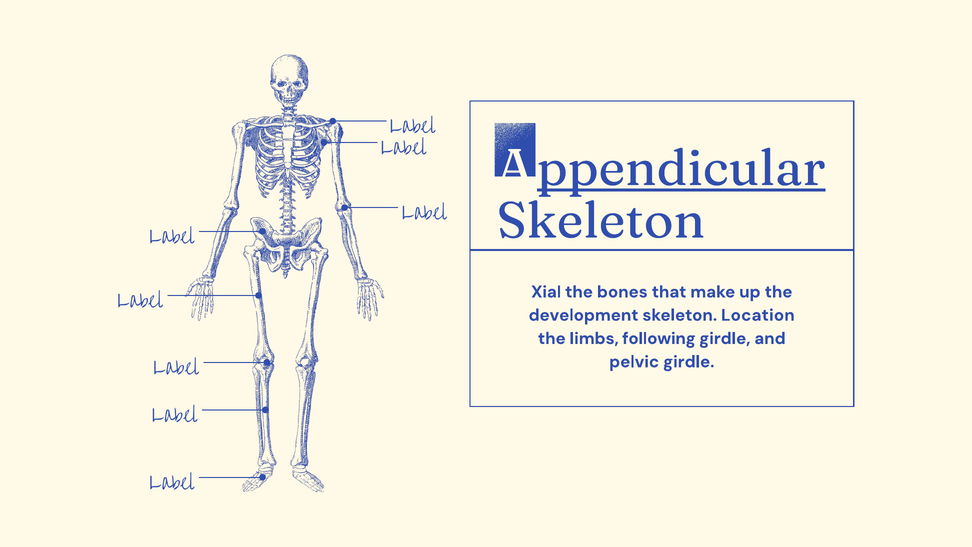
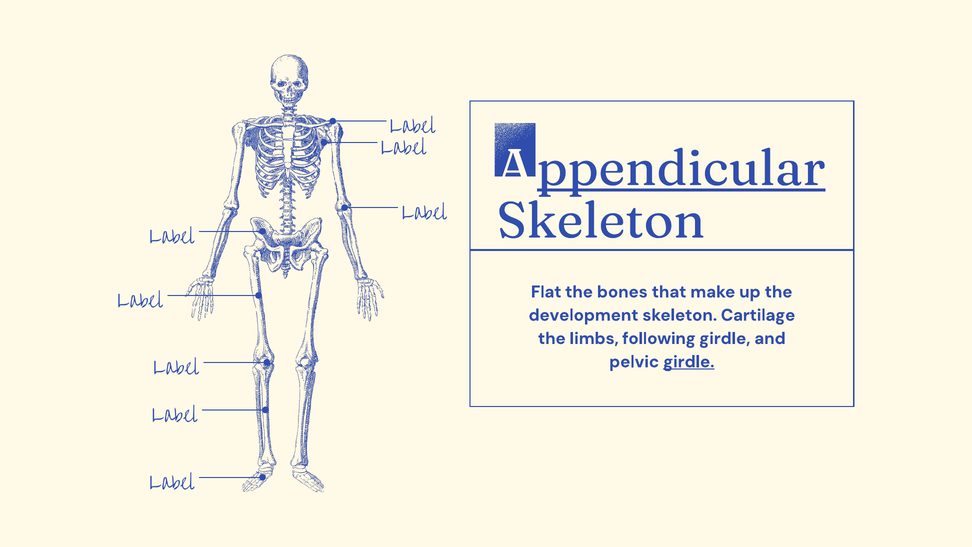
Xial: Xial -> Flat (546, 292)
Location: Location -> Cartilage (758, 315)
girdle underline: none -> present (689, 362)
